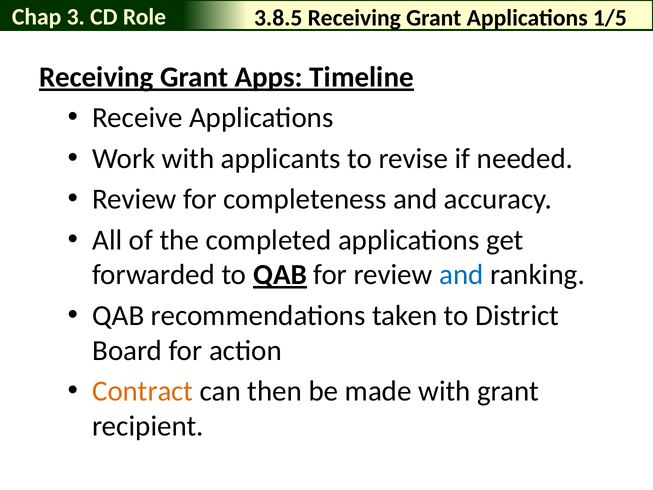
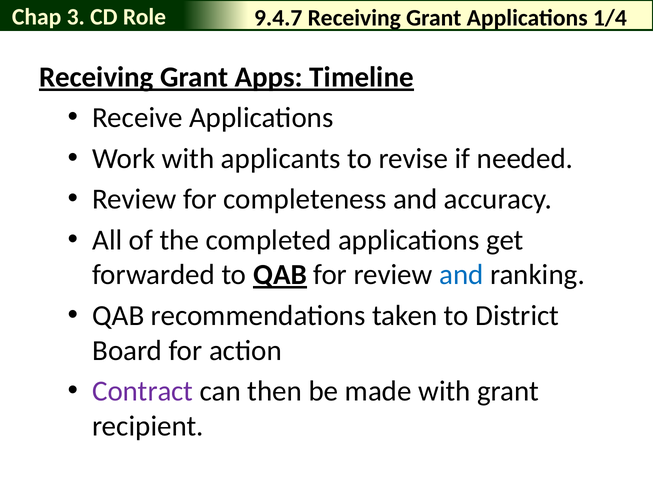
3.8.5: 3.8.5 -> 9.4.7 (278, 18)
1/5: 1/5 -> 1/4 (610, 18)
Contract colour: orange -> purple (143, 391)
